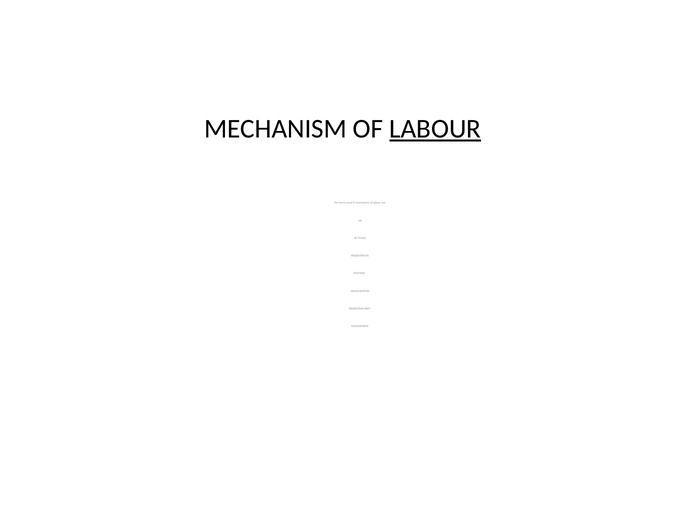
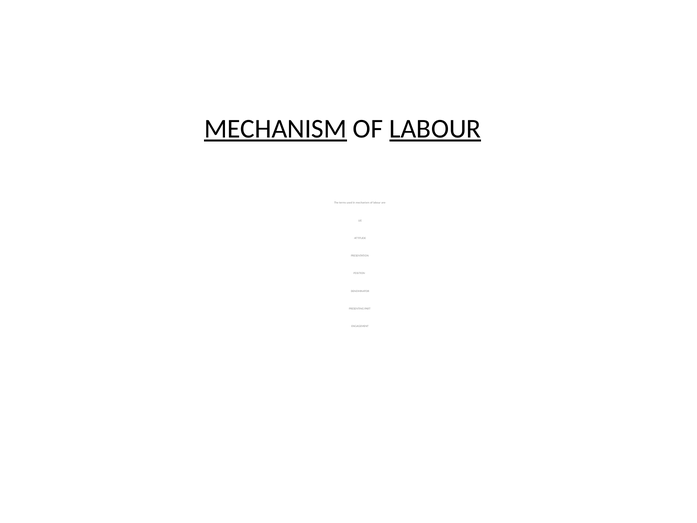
MECHANISM underline: none -> present (275, 129)
